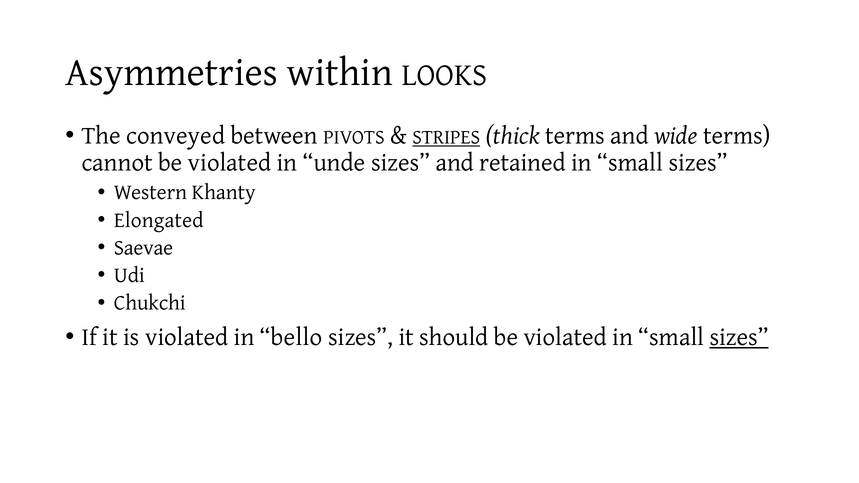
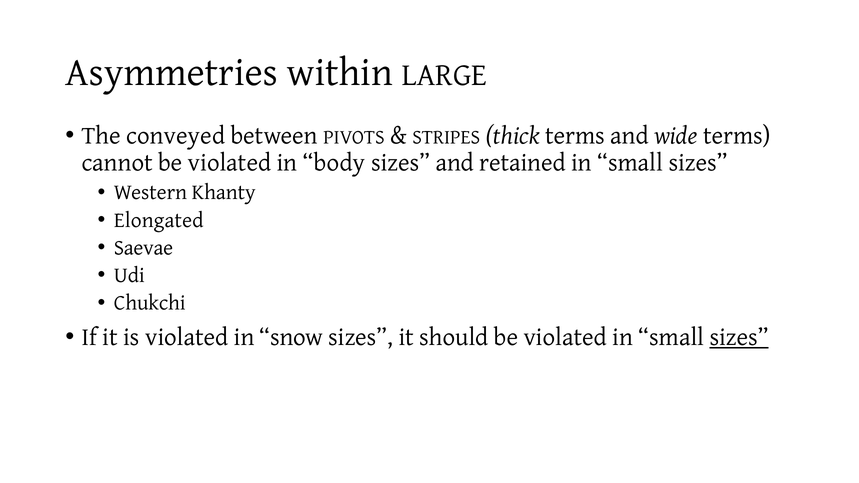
LOOKS: LOOKS -> LARGE (444, 75)
STRIPES underline: present -> none (446, 137)
unde: unde -> body (334, 163)
bello: bello -> snow (291, 337)
